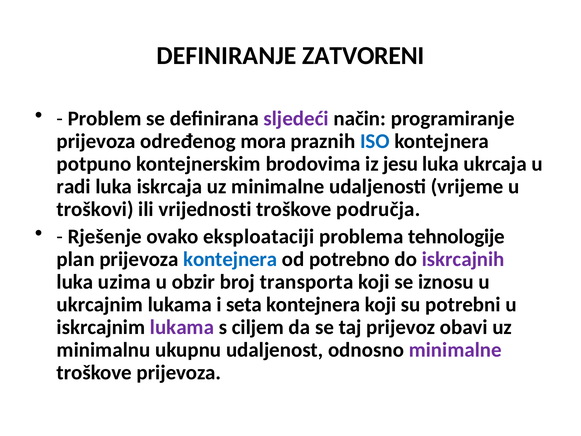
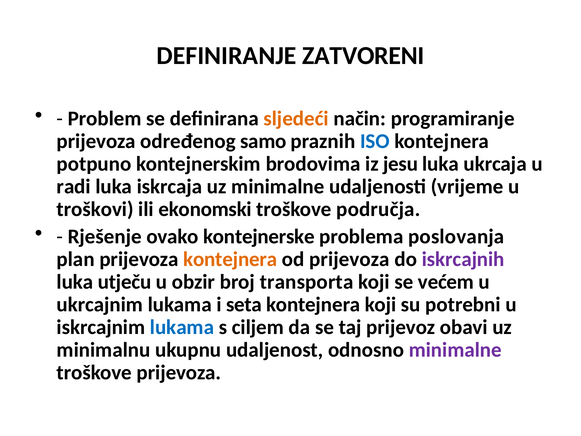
sljedeći colour: purple -> orange (296, 119)
mora: mora -> samo (263, 141)
vrijednosti: vrijednosti -> ekonomski (205, 209)
eksploataciji: eksploataciji -> kontejnerske (259, 237)
tehnologije: tehnologije -> poslovanja (456, 237)
kontejnera colour: blue -> orange (230, 259)
od potrebno: potrebno -> prijevoza (349, 259)
uzima: uzima -> utječu (125, 282)
iznosu: iznosu -> većem (446, 282)
lukama colour: purple -> blue (182, 327)
